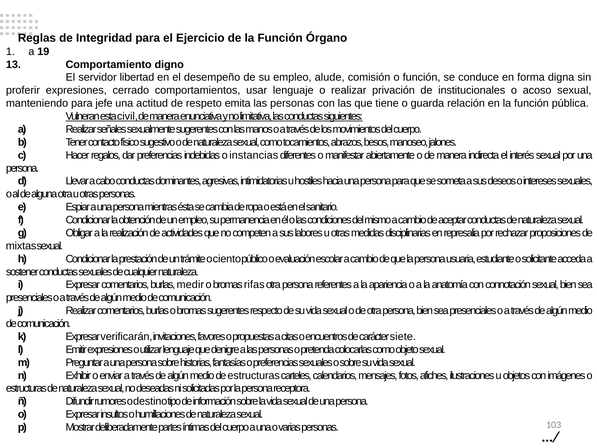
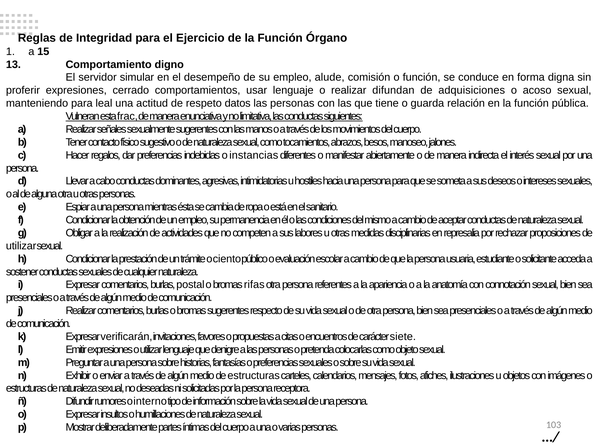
19: 19 -> 15 (43, 51)
libertad: libertad -> simular (137, 77)
privación: privación -> difundan (393, 90)
institucionales: institucionales -> adquisiciones (472, 90)
jefe: jefe -> leal (104, 103)
emita: emita -> datos (238, 103)
civil: civil -> frac (127, 116)
mixtas: mixtas -> utilizar (21, 246)
medir: medir -> postal (190, 285)
destino: destino -> interno (150, 401)
